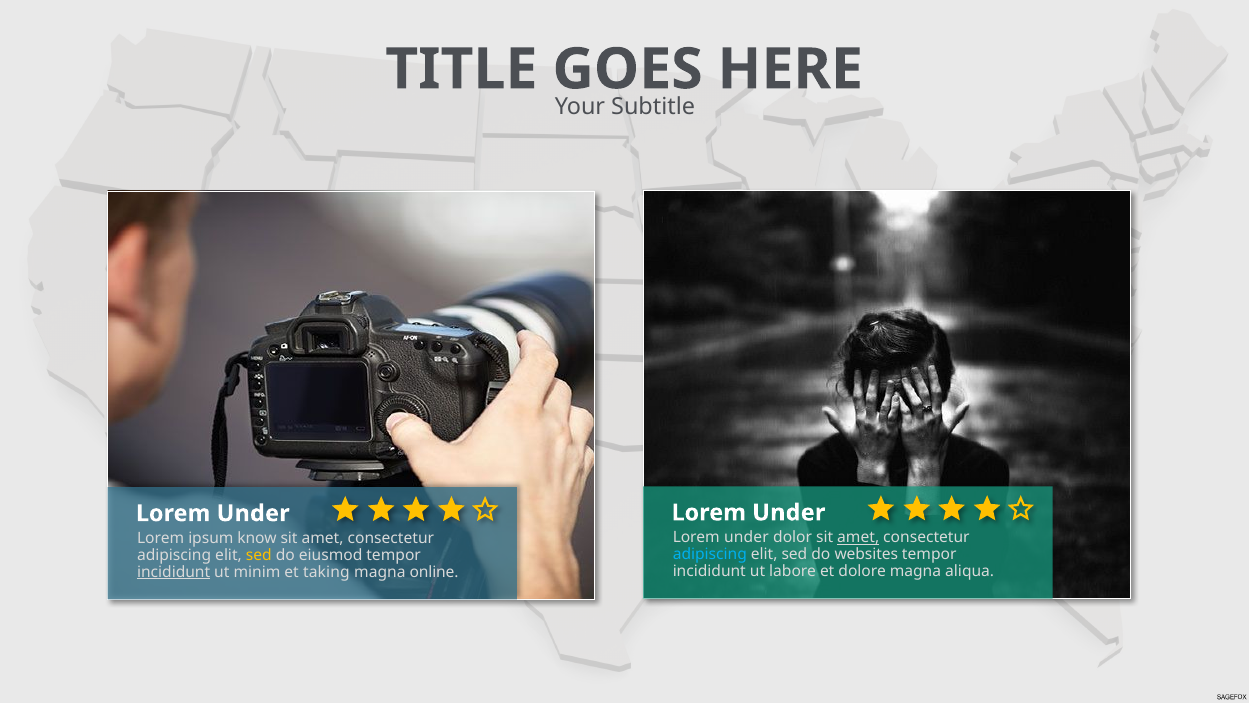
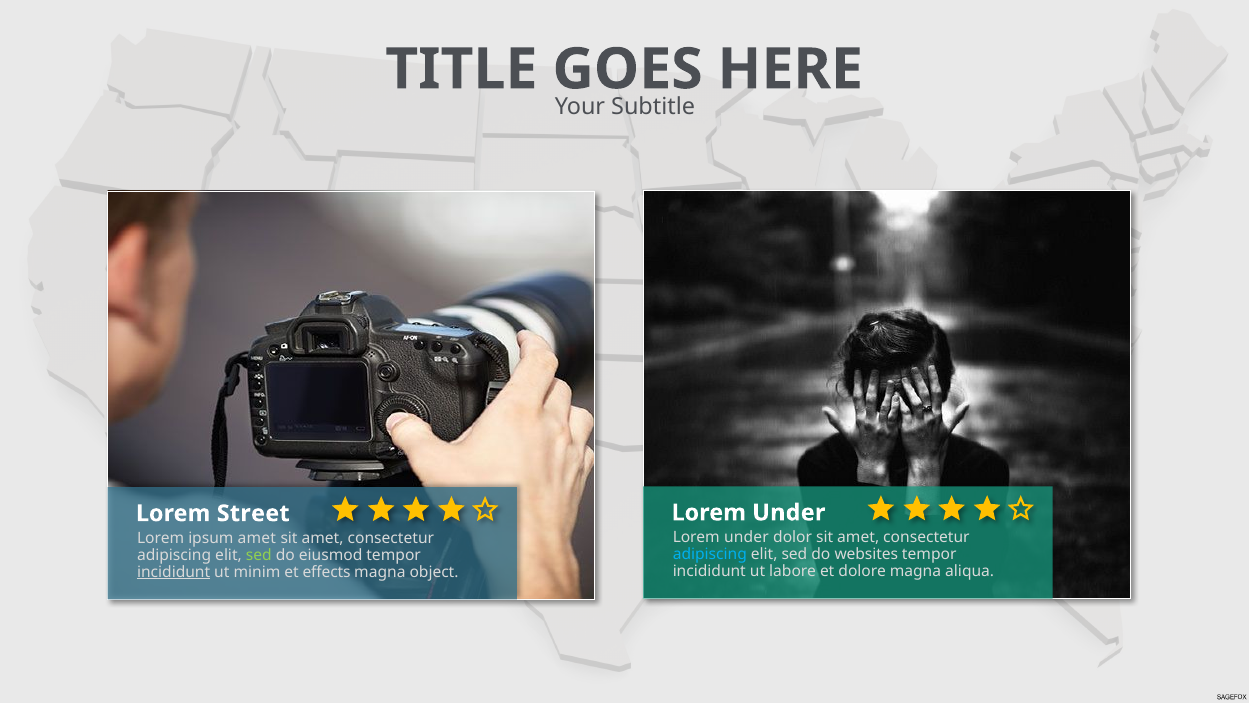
Under: Under -> Street (253, 513)
amet underline: present -> none (858, 537)
ipsum know: know -> amet (257, 538)
sed colour: yellow -> light green (259, 555)
taking: taking -> effects (327, 572)
online: online -> object (434, 572)
